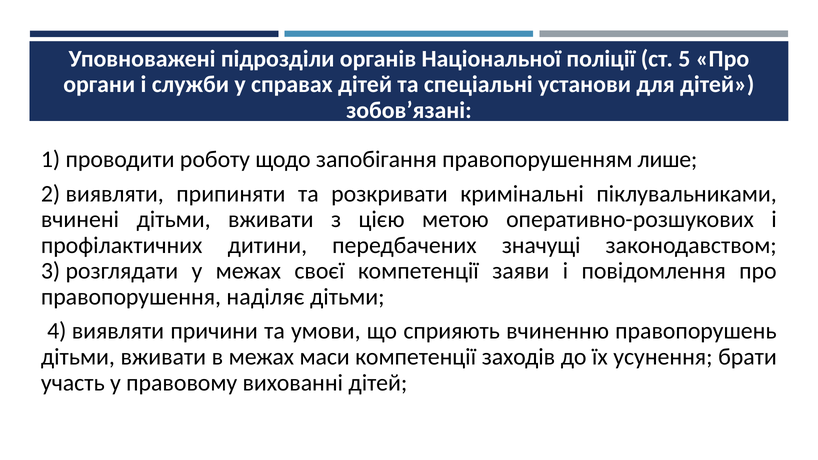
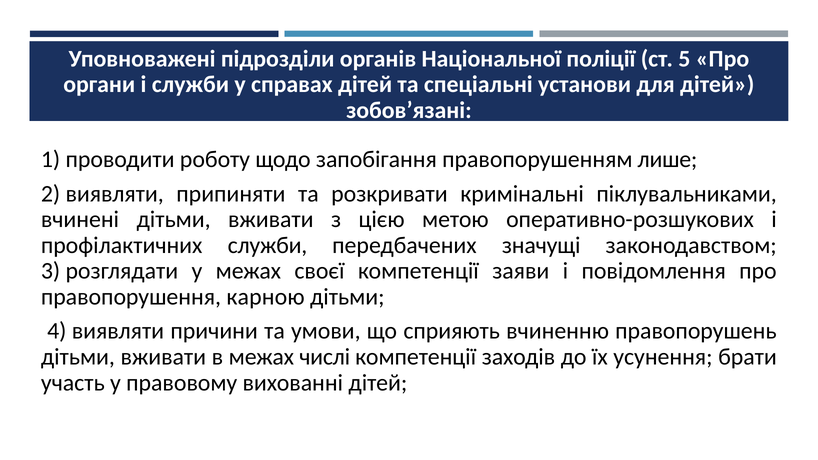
профілактичних дитини: дитини -> служби (267, 245)
наділяє: наділяє -> карною (266, 297)
маси: маси -> числі (325, 357)
